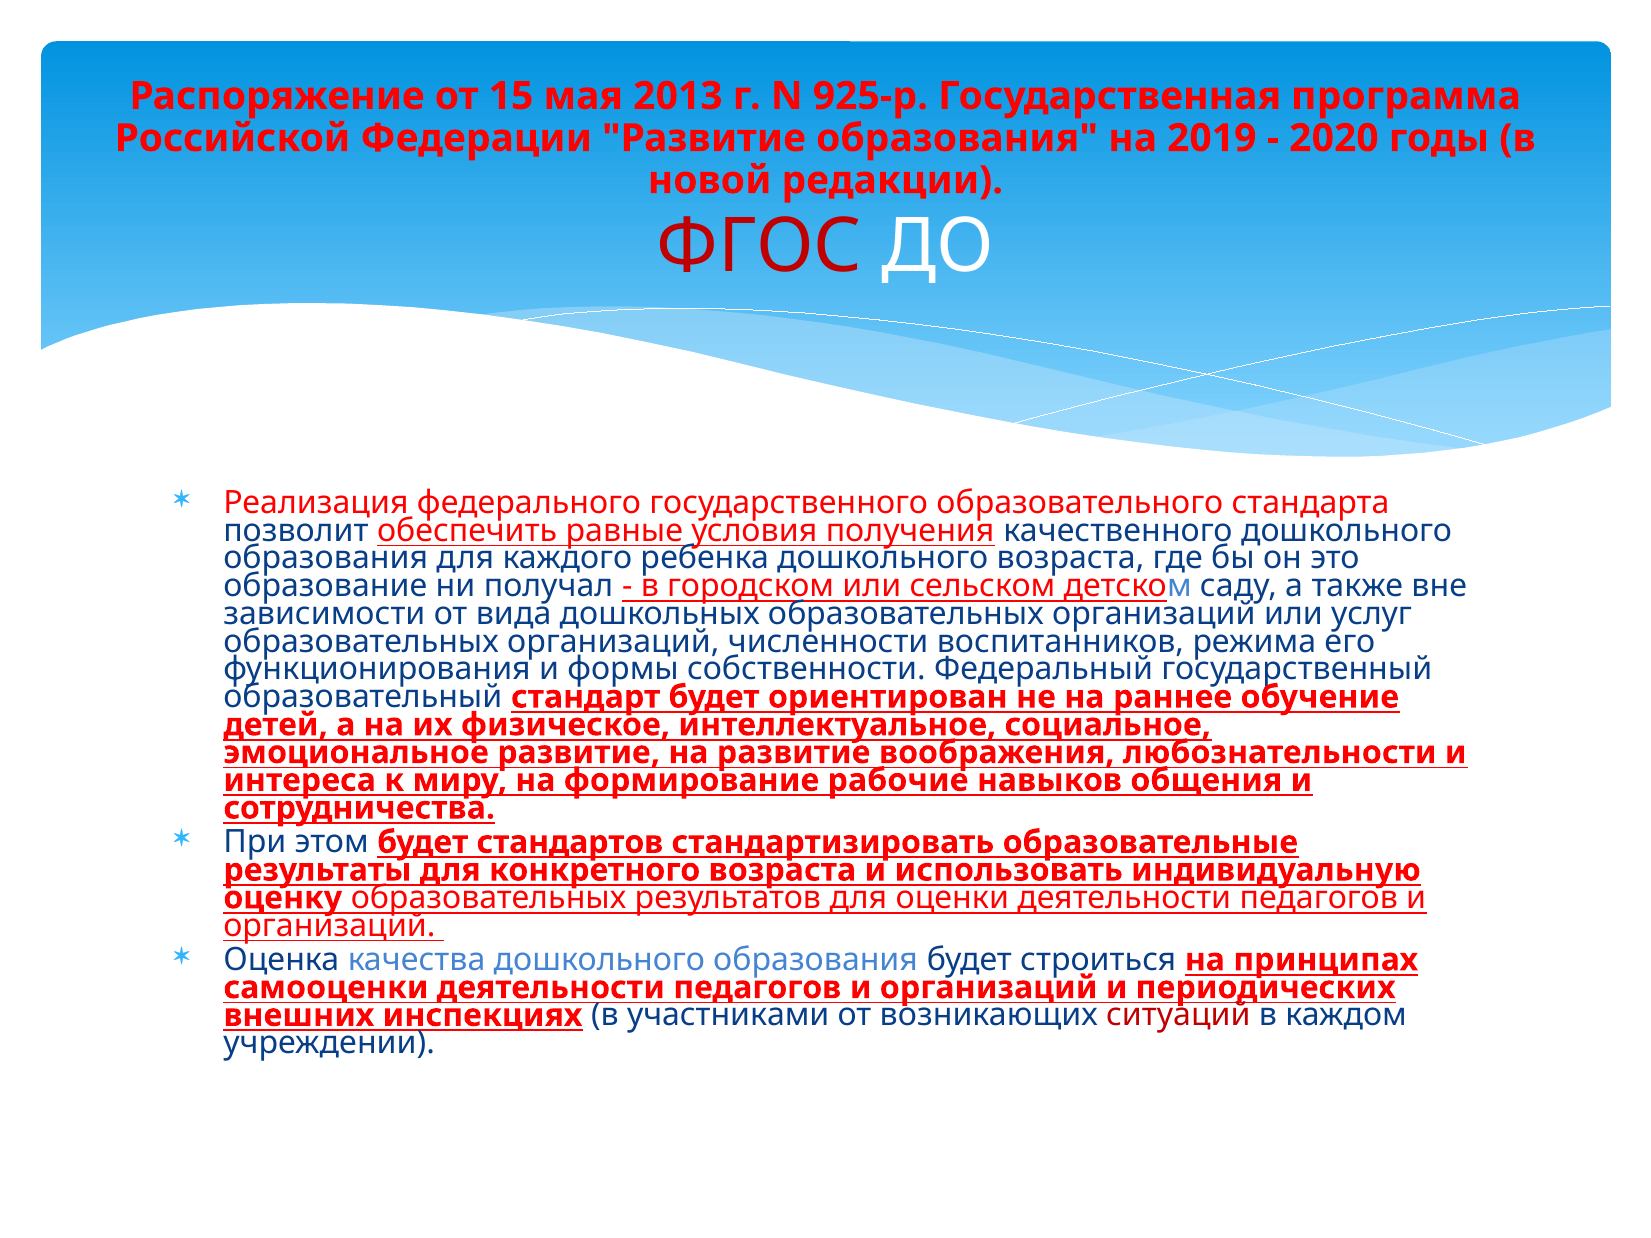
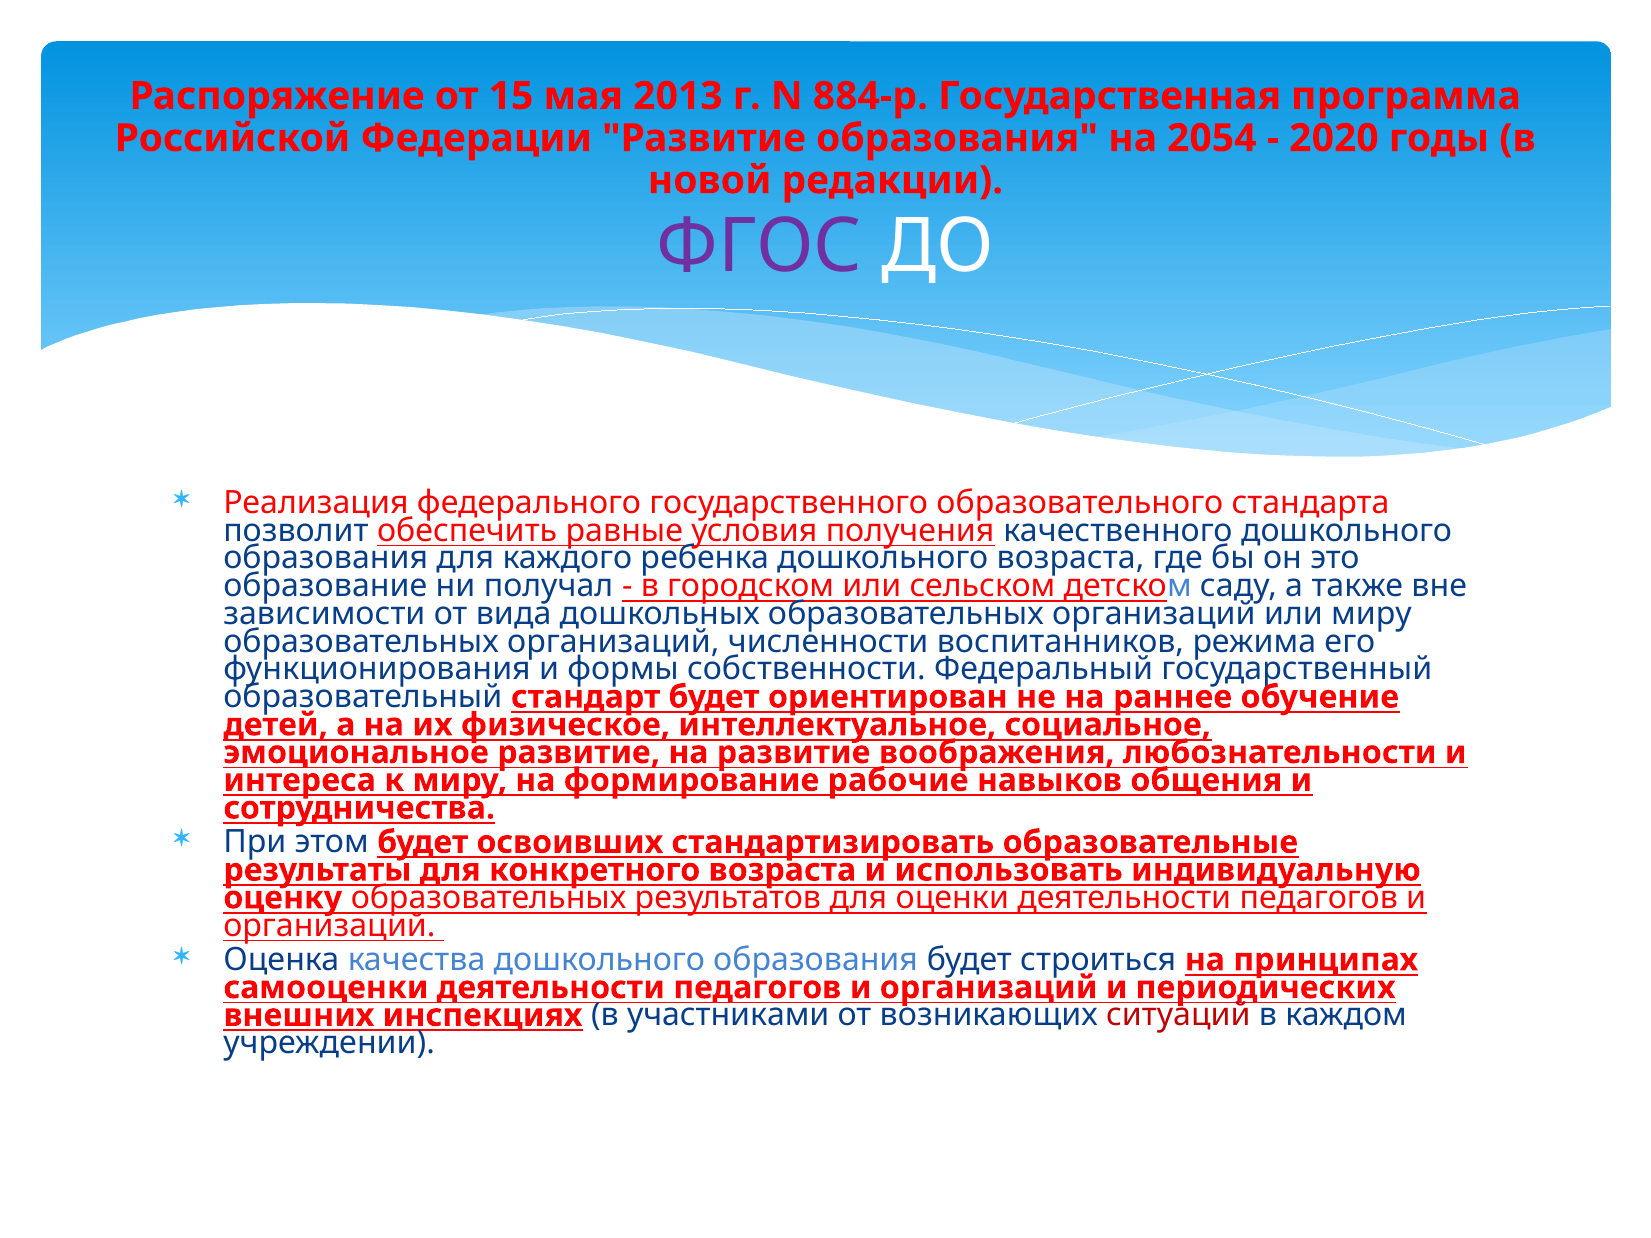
925-р: 925-р -> 884-р (870, 96)
2019: 2019 -> 2054 (1212, 138)
ФГОС colour: red -> purple (759, 247)
или услуг: услуг -> миру (1371, 614)
стандартов: стандартов -> освоивших (570, 842)
